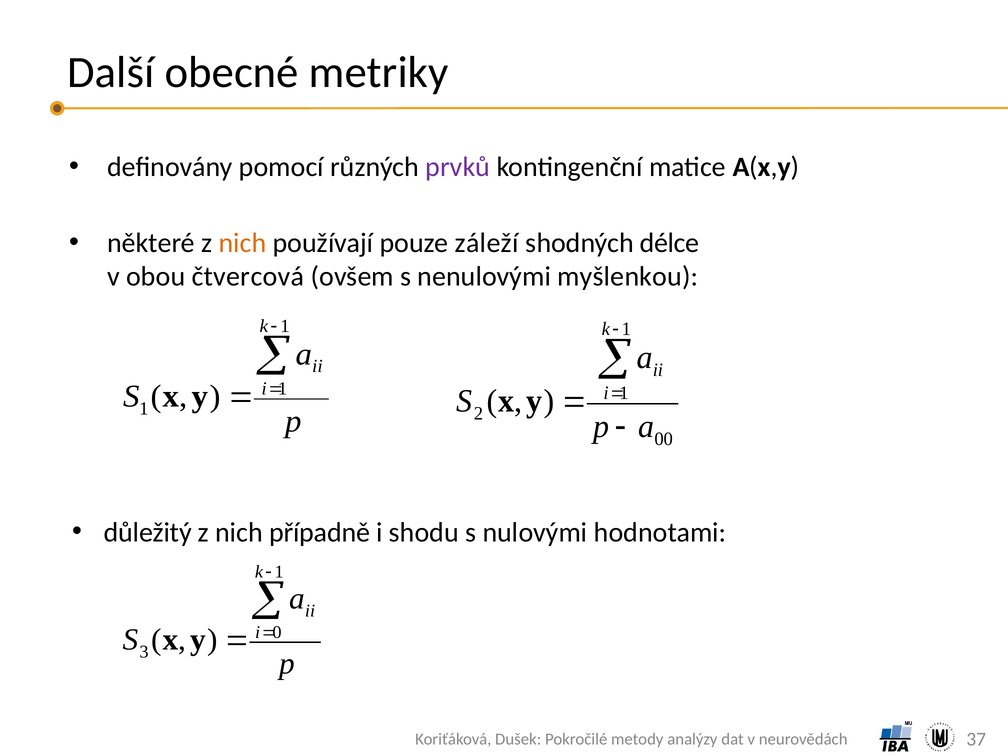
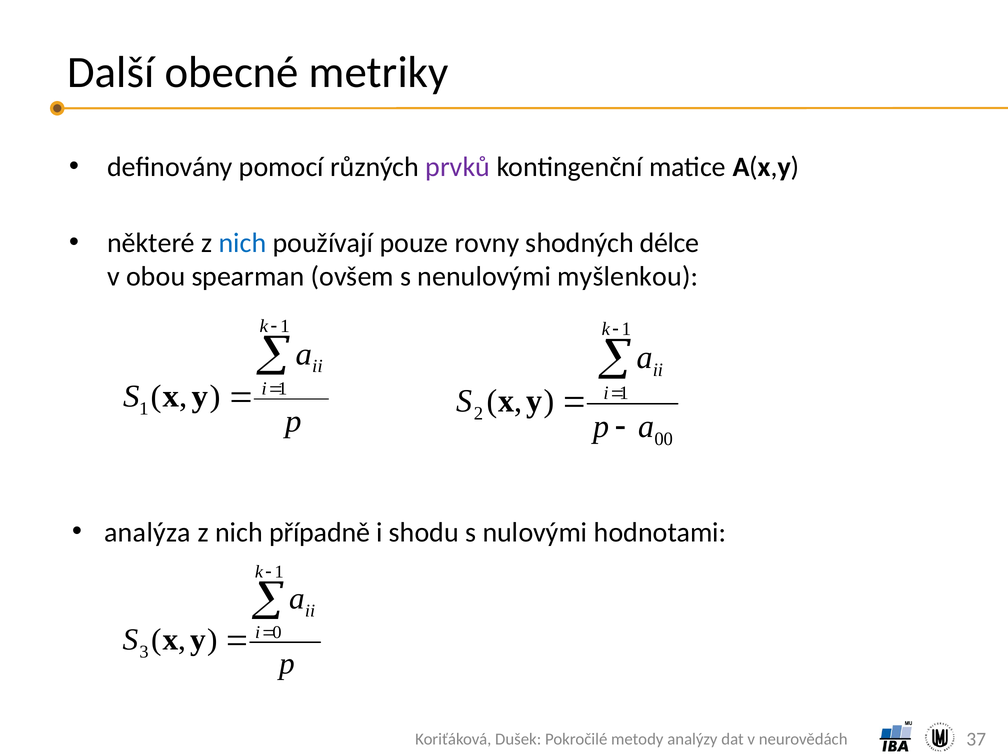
nich colour: orange -> blue (242, 243)
záleží: záleží -> rovny (487, 243)
čtvercová: čtvercová -> spearman (248, 277)
důležitý: důležitý -> analýza (148, 532)
